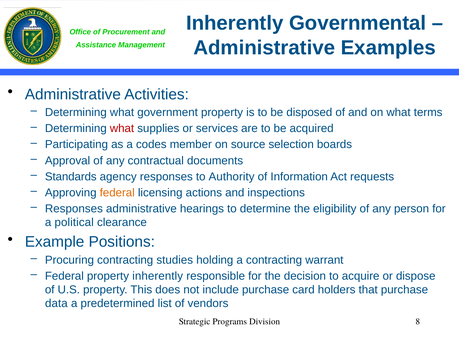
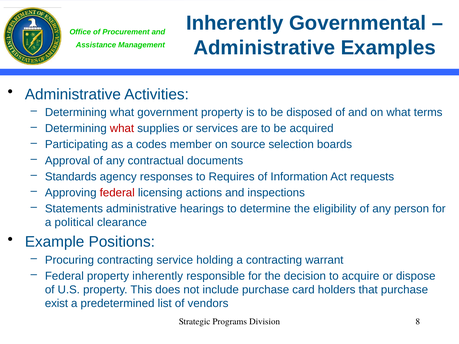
Authority: Authority -> Requires (232, 177)
federal colour: orange -> red (117, 193)
Responses: Responses -> Statements (74, 209)
studies: studies -> service (175, 260)
data: data -> exist (56, 304)
